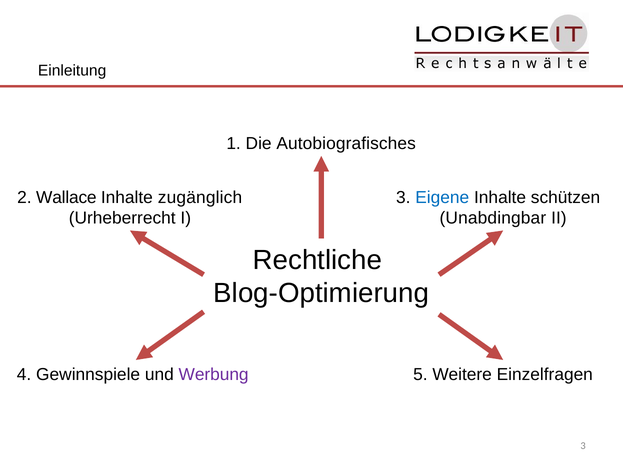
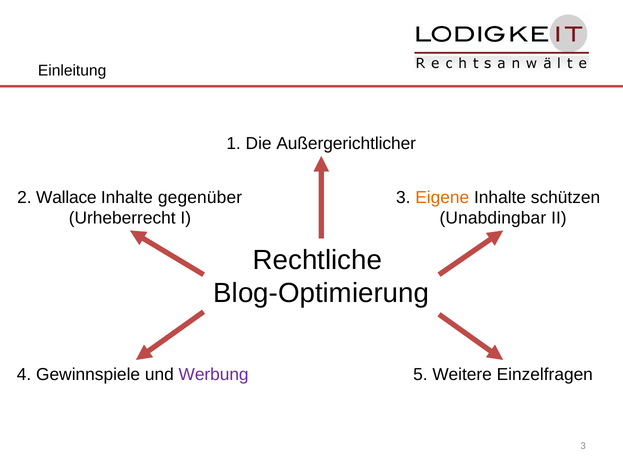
Autobiografisches: Autobiografisches -> Außergerichtlicher (346, 144)
zugänglich: zugänglich -> gegenüber (200, 198)
Eigene colour: blue -> orange (442, 198)
